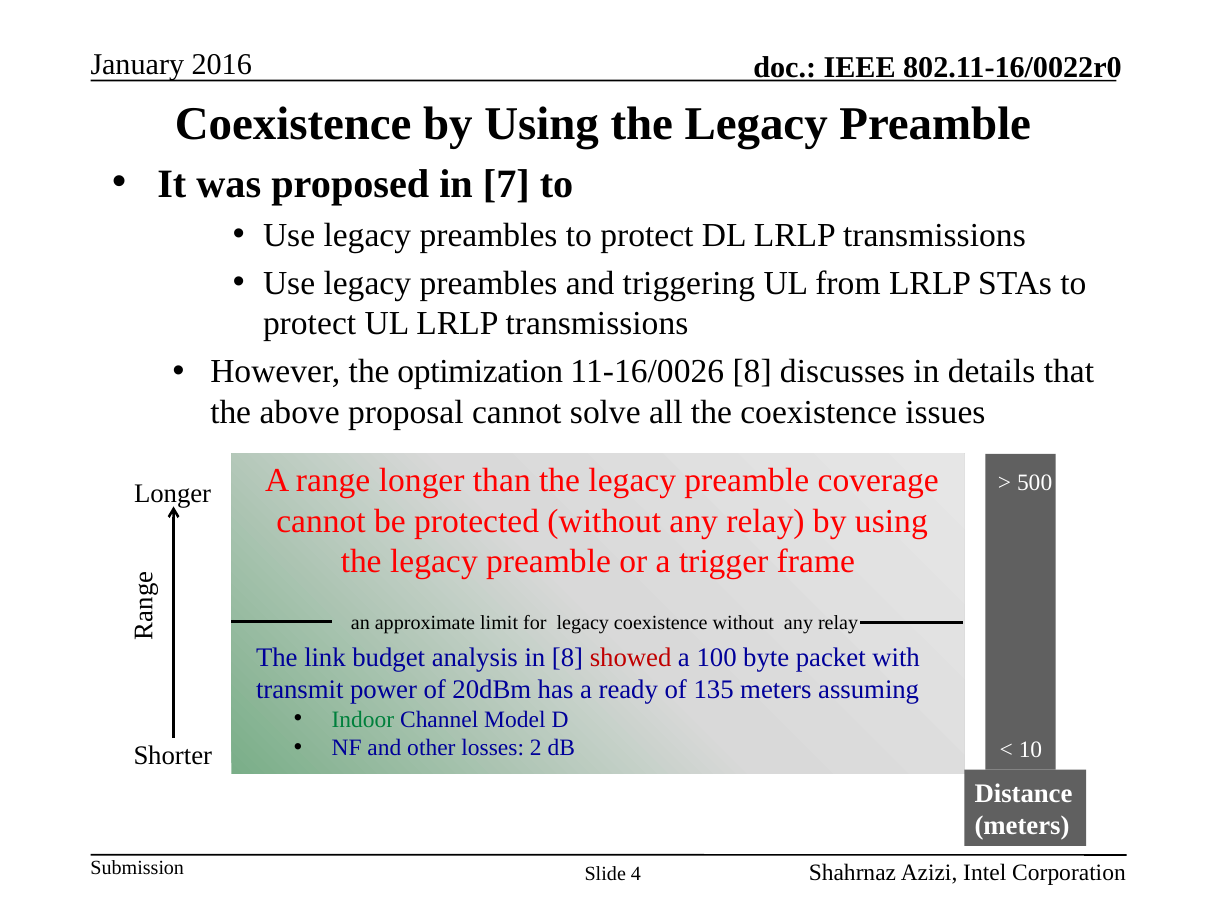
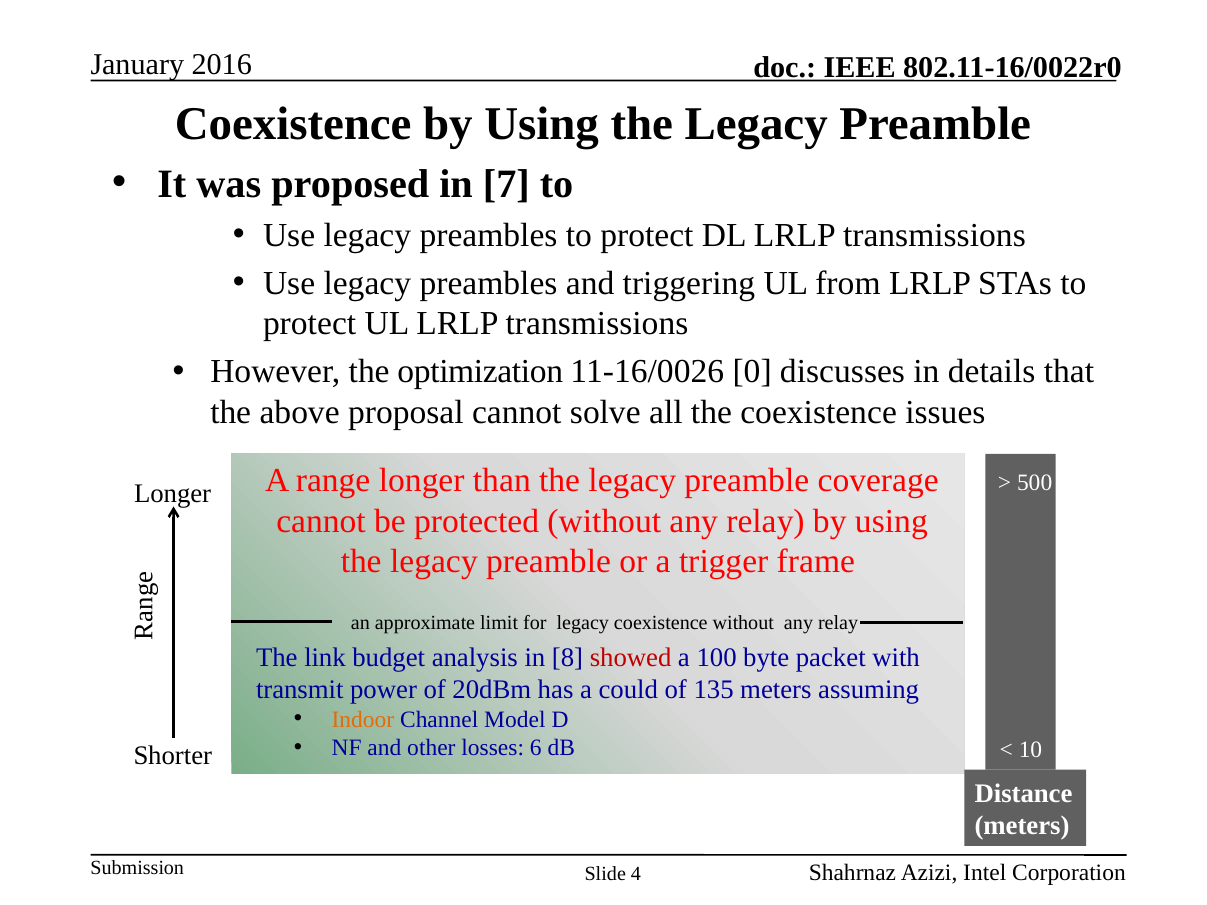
11-16/0026 8: 8 -> 0 (752, 372)
ready: ready -> could (628, 690)
Indoor colour: green -> orange (363, 720)
2: 2 -> 6 (536, 748)
